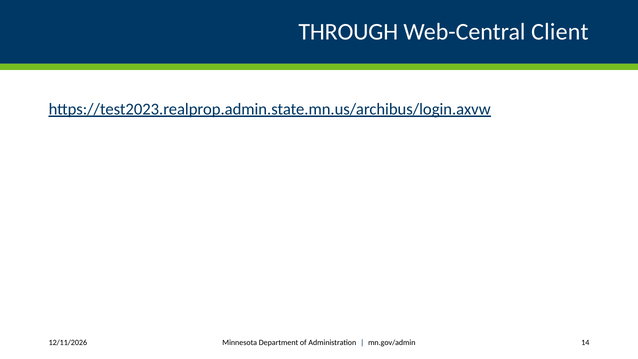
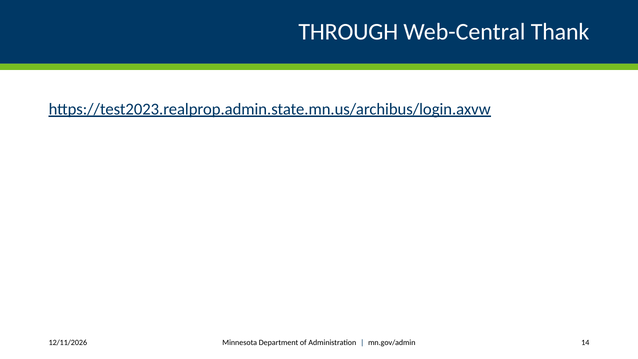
Client: Client -> Thank (560, 32)
